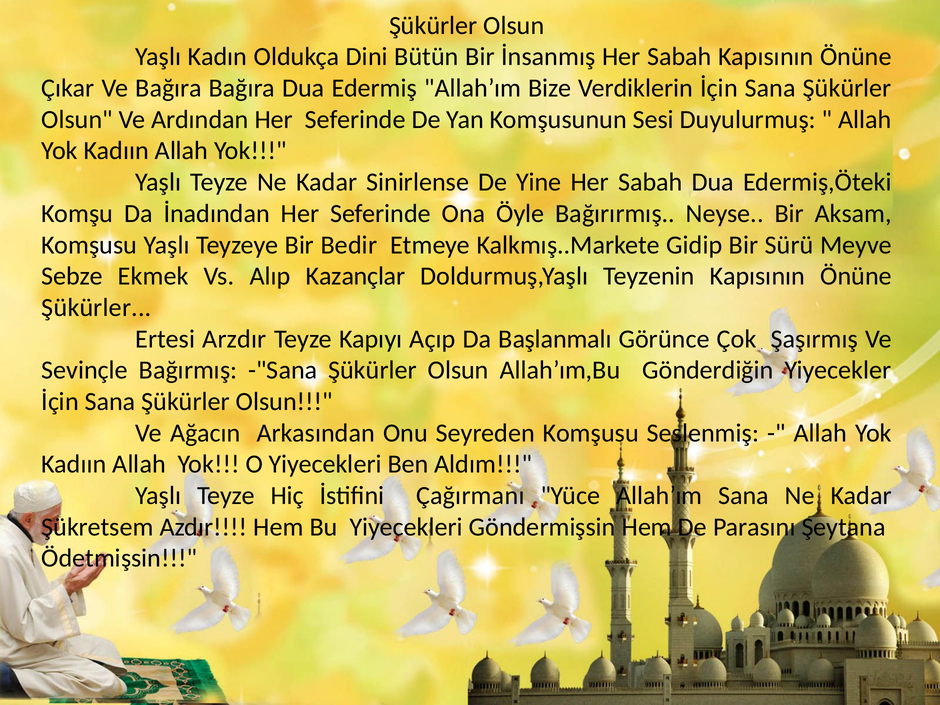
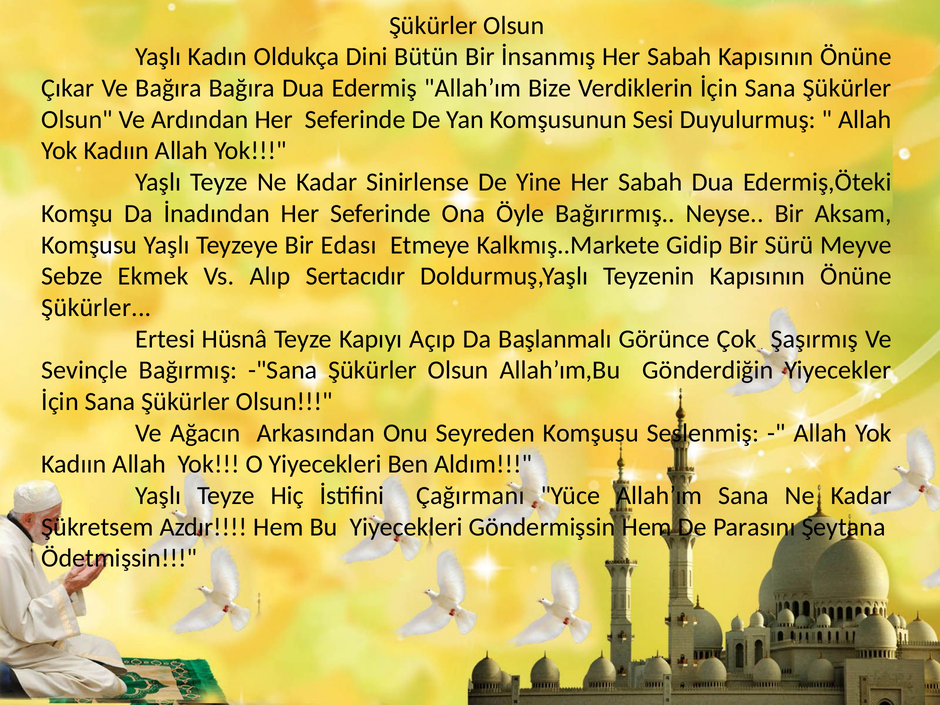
Bedir: Bedir -> Edası (349, 245)
Kazançlar: Kazançlar -> Sertacıdır (356, 276)
Arzdır: Arzdır -> Hüsnâ (235, 339)
